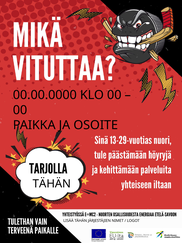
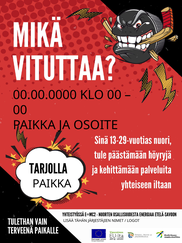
TÄHÄN: TÄHÄN -> PAIKKA (52, 184)
